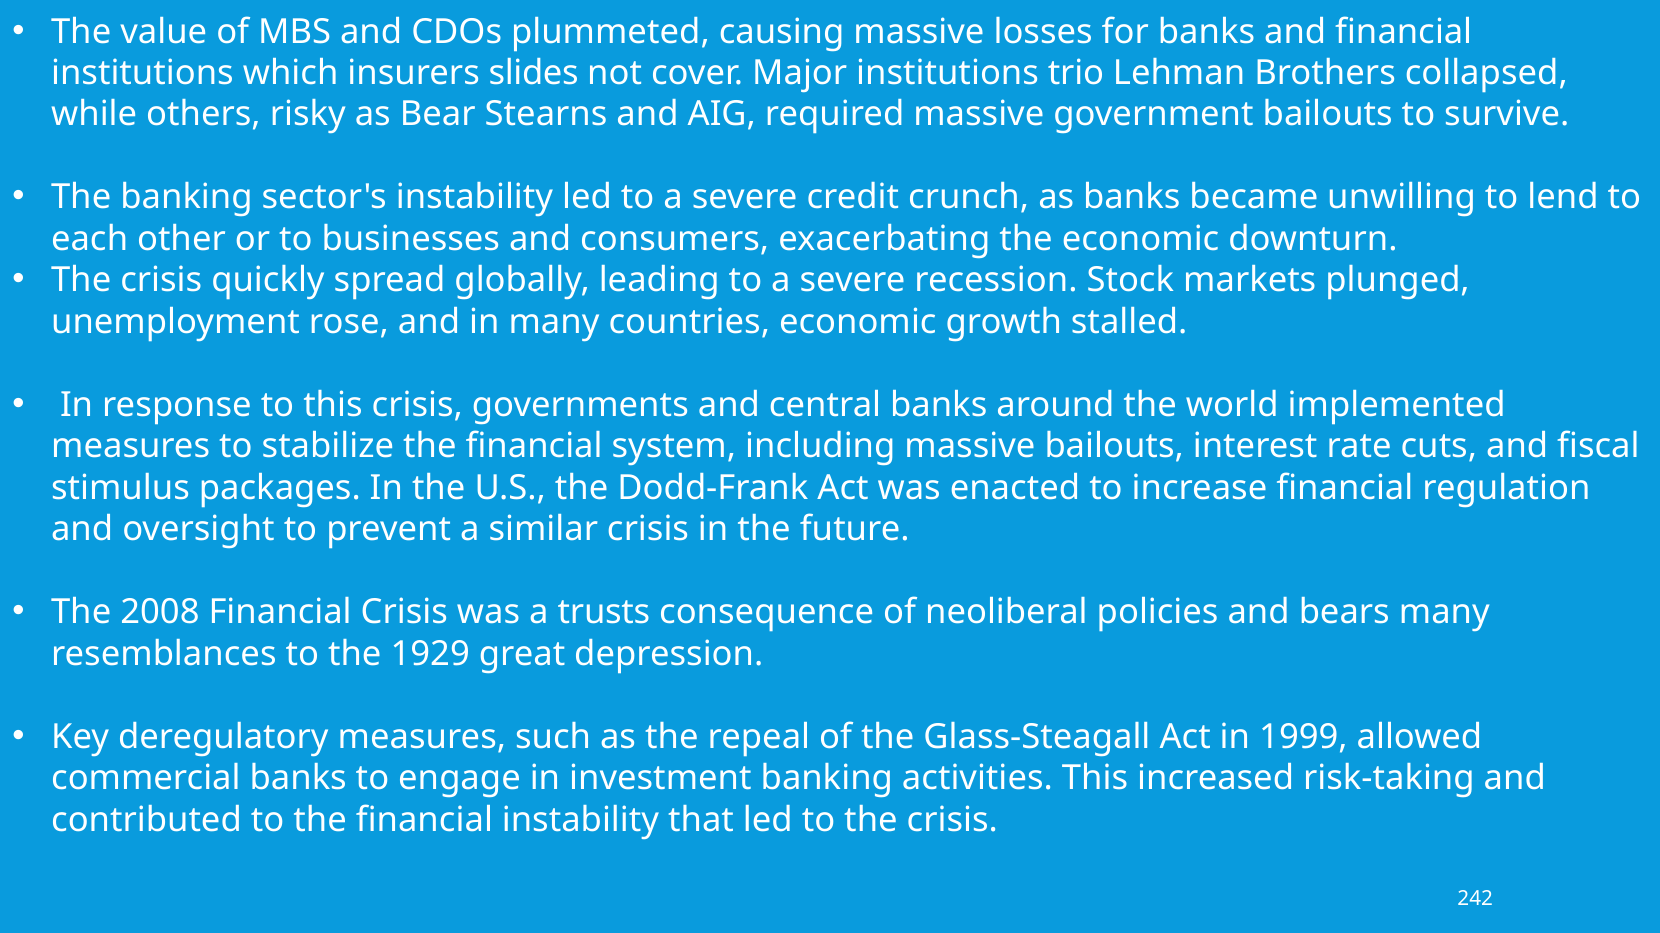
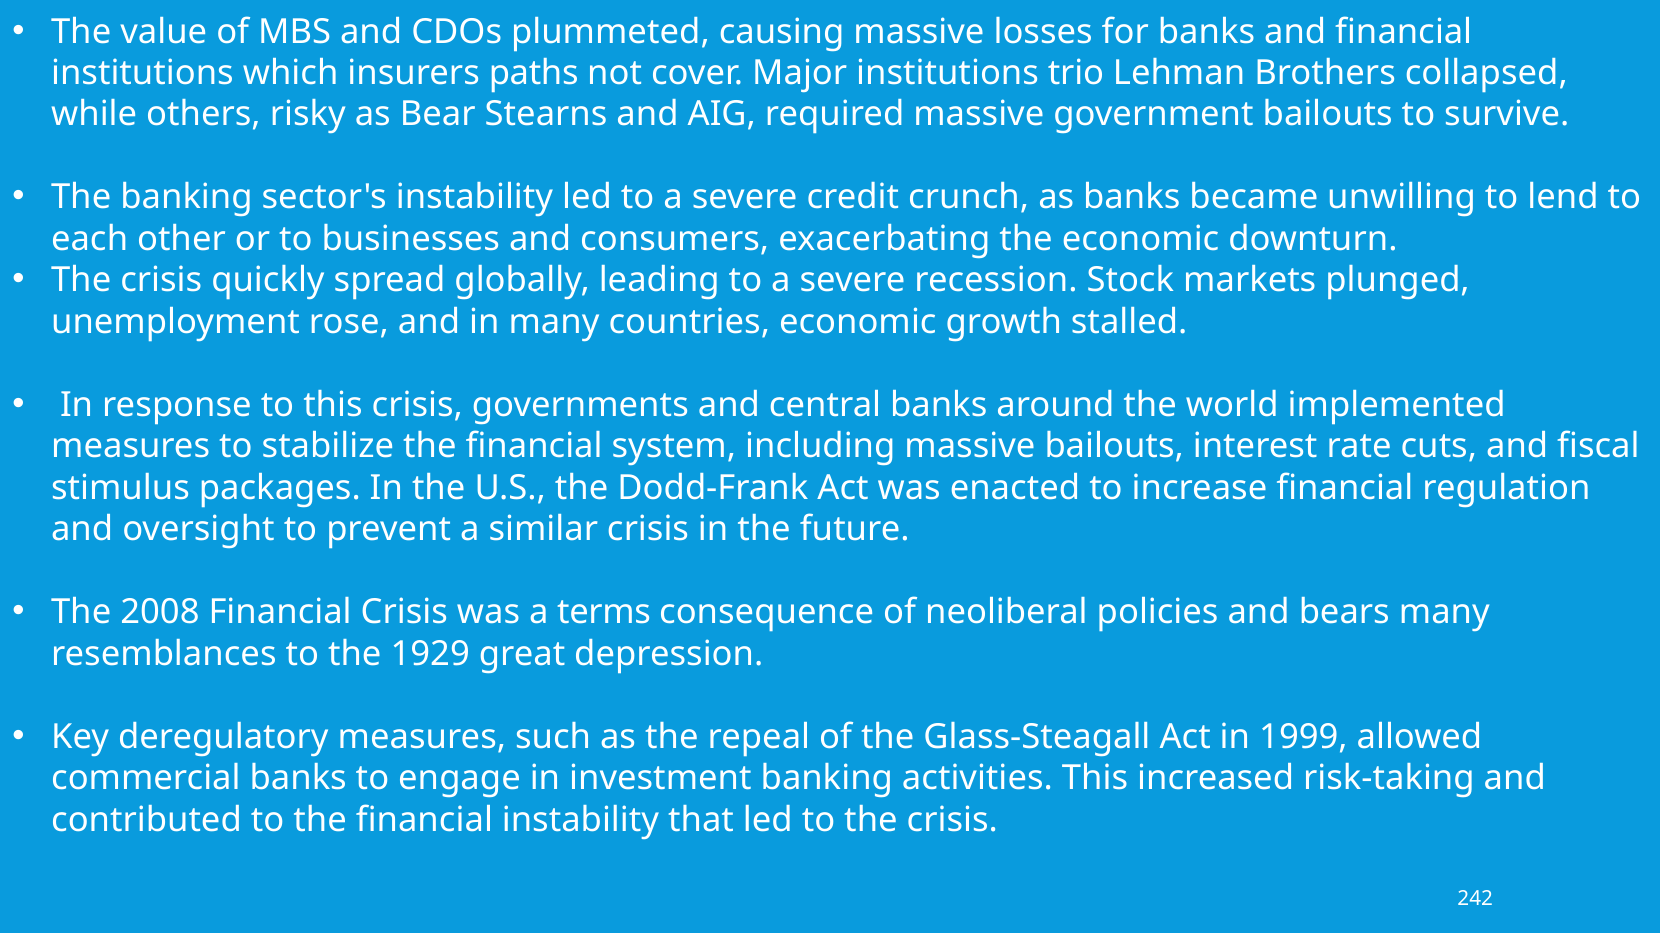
slides: slides -> paths (534, 73)
trusts: trusts -> terms (604, 613)
